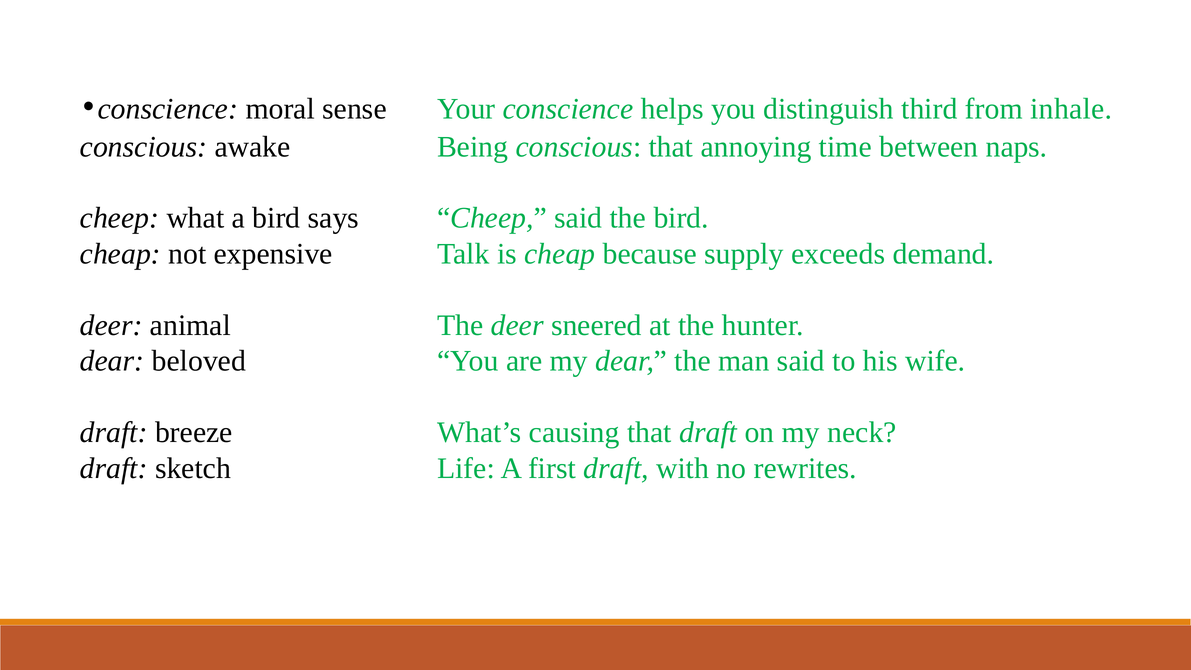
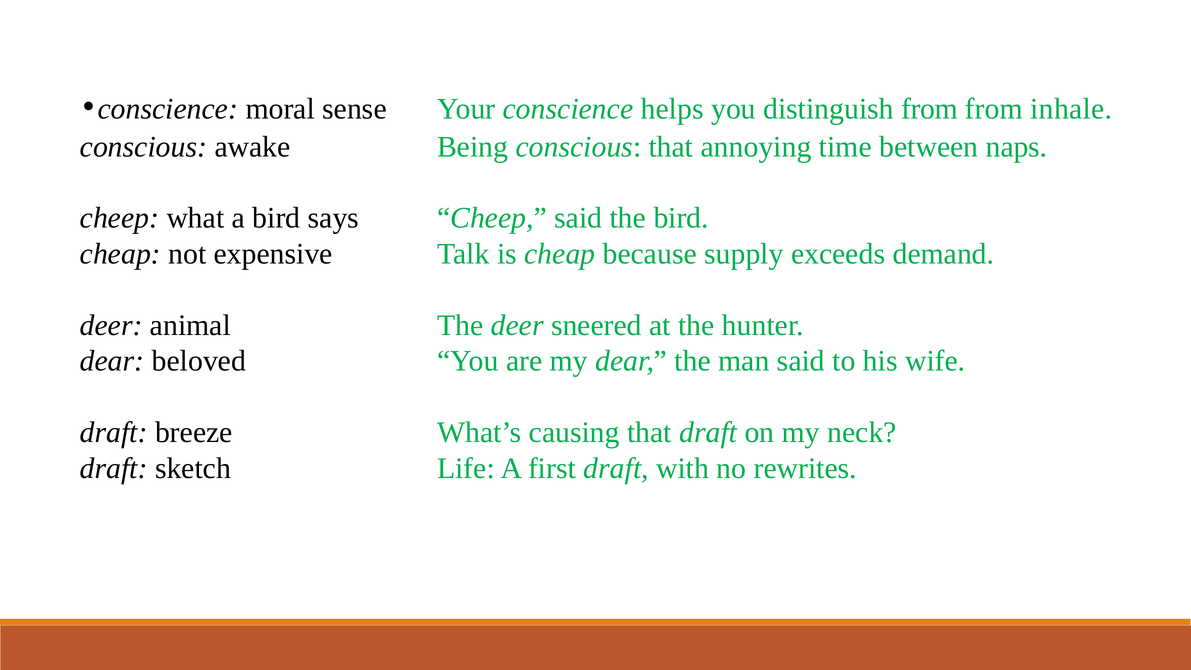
distinguish third: third -> from (929, 109)
